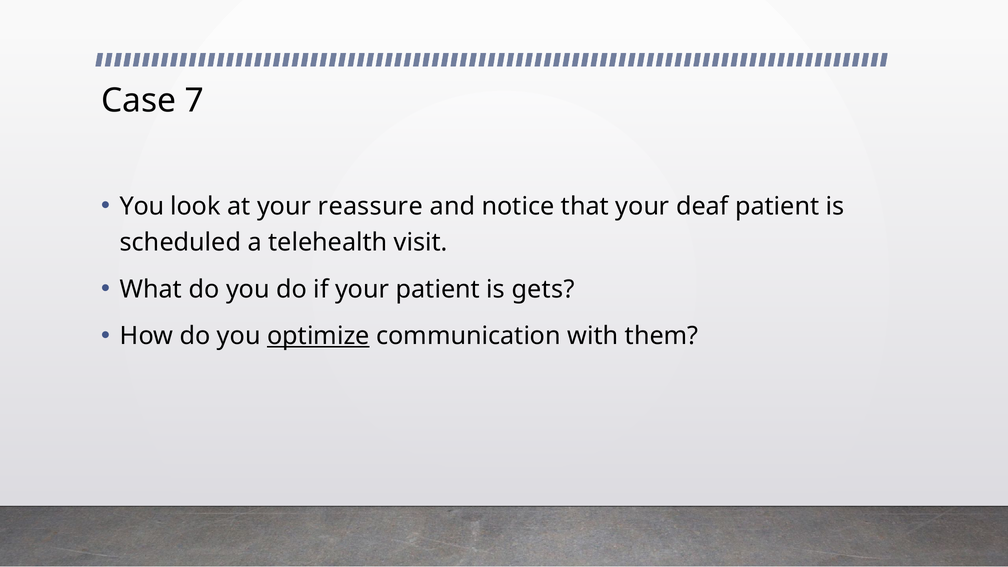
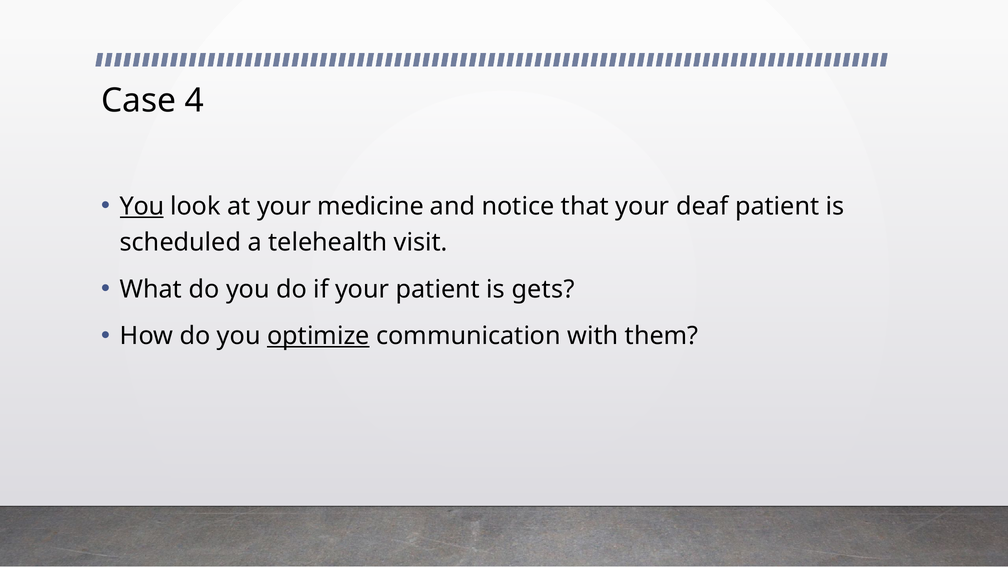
7: 7 -> 4 (194, 101)
You underline: none -> present (142, 206)
reassure: reassure -> medicine (371, 206)
